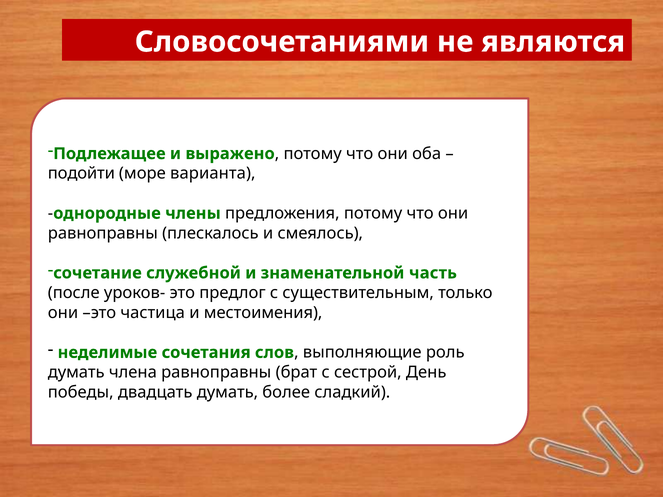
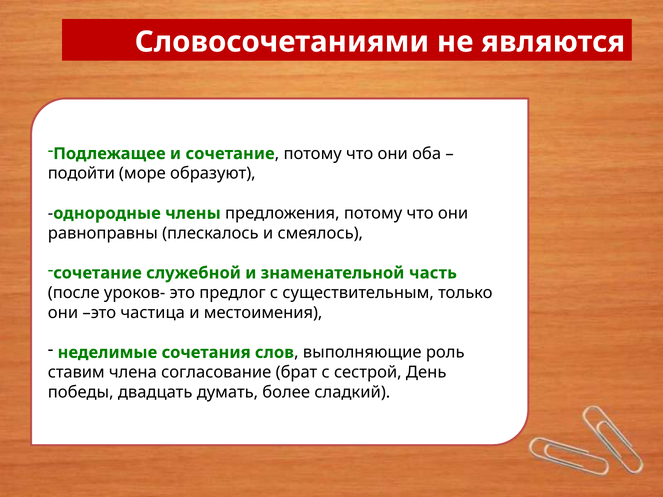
и выражено: выражено -> сочетание (230, 154)
варианта: варианта -> образуют (213, 174)
думать: думать -> ставим (76, 373)
члена равноправны: равноправны -> согласование (216, 373)
